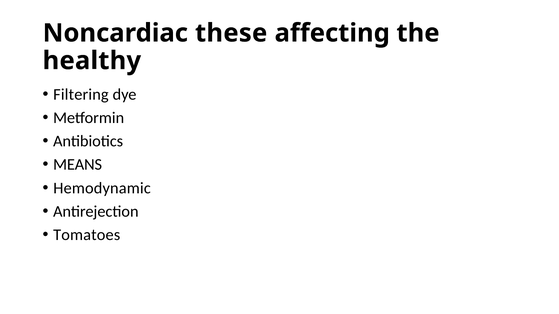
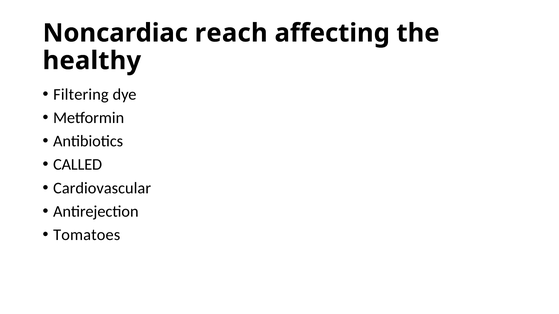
these: these -> reach (231, 33)
MEANS: MEANS -> CALLED (78, 165)
Hemodynamic: Hemodynamic -> Cardiovascular (102, 188)
